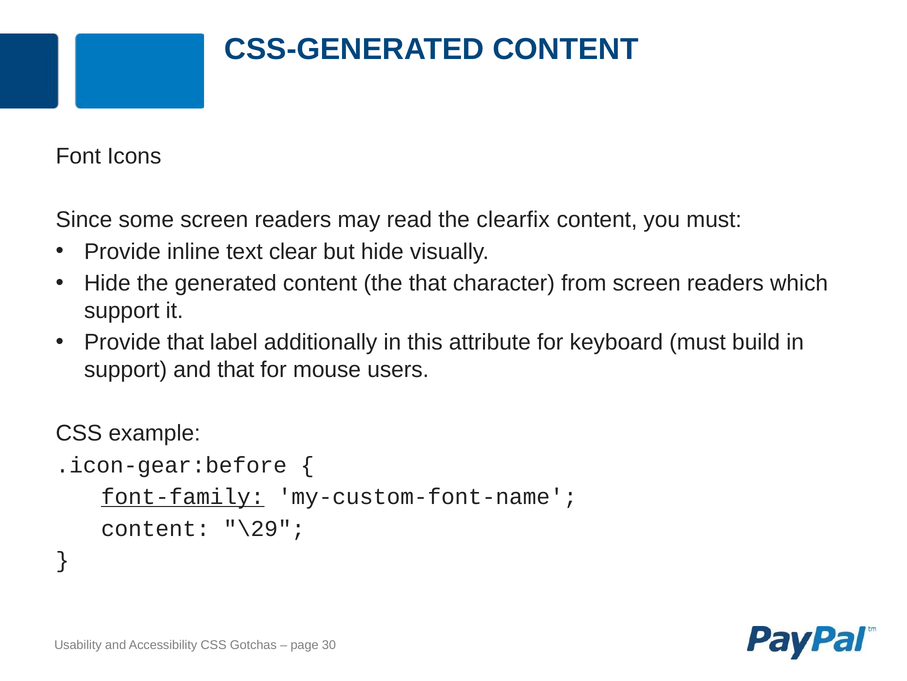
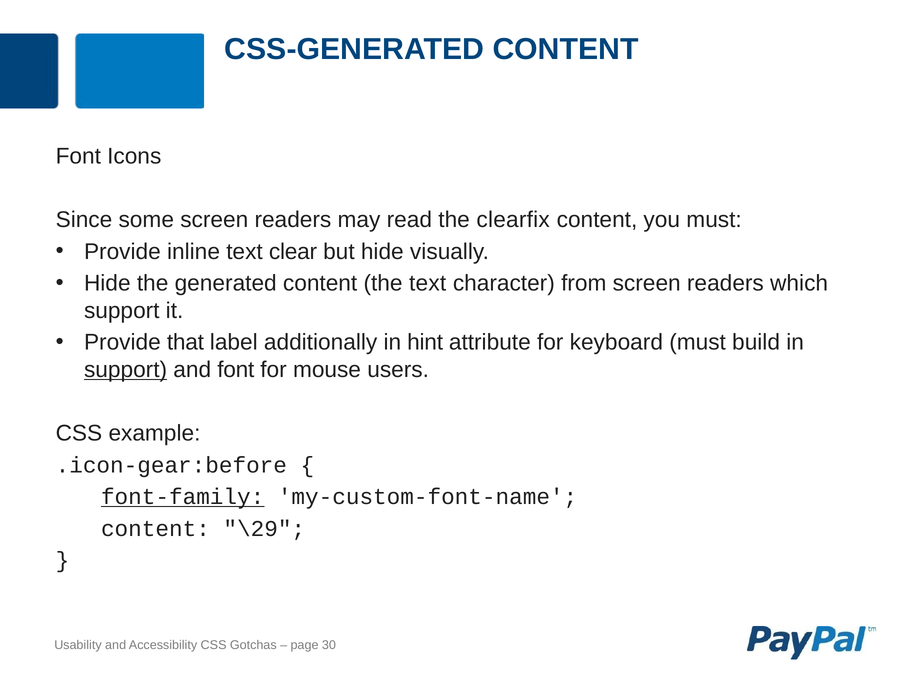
the that: that -> text (428, 283)
this: this -> hint (425, 342)
support underline: none -> present (126, 369)
and that: that -> font (236, 369)
